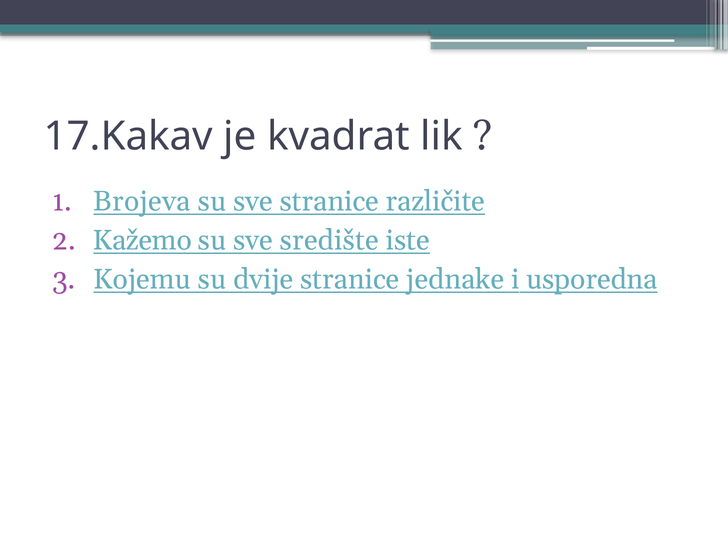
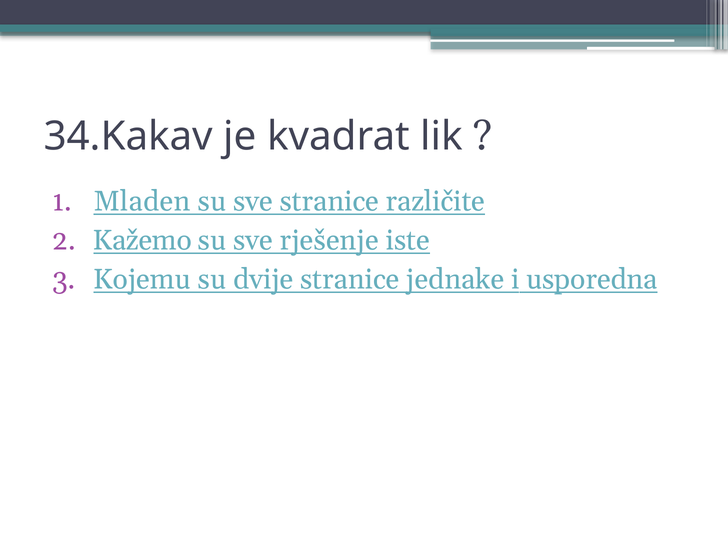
17.Kakav: 17.Kakav -> 34.Kakav (128, 136)
Brojeva: Brojeva -> Mladen (142, 202)
središte: središte -> rješenje (329, 241)
